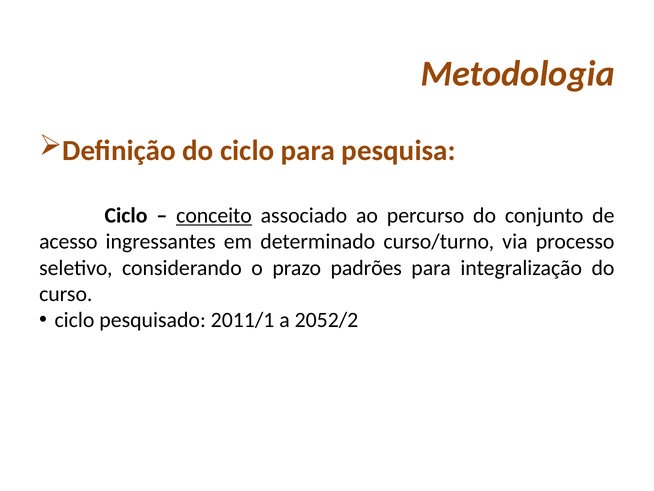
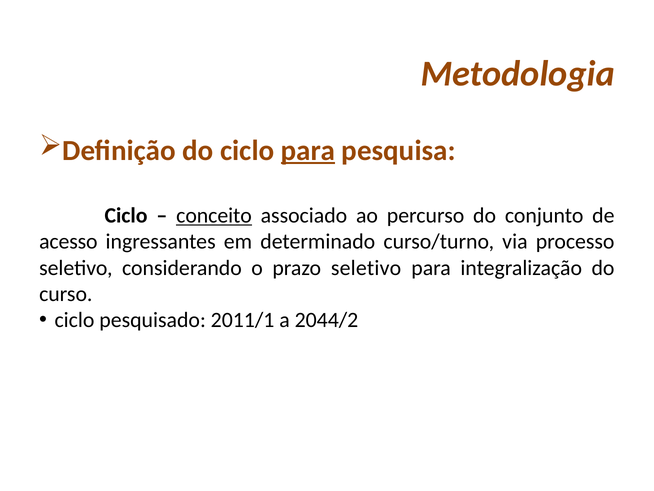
para underline: none -> present (308, 150)
prazo padrões: padrões -> seletivo (366, 268)
2052/2: 2052/2 -> 2044/2 (326, 320)
